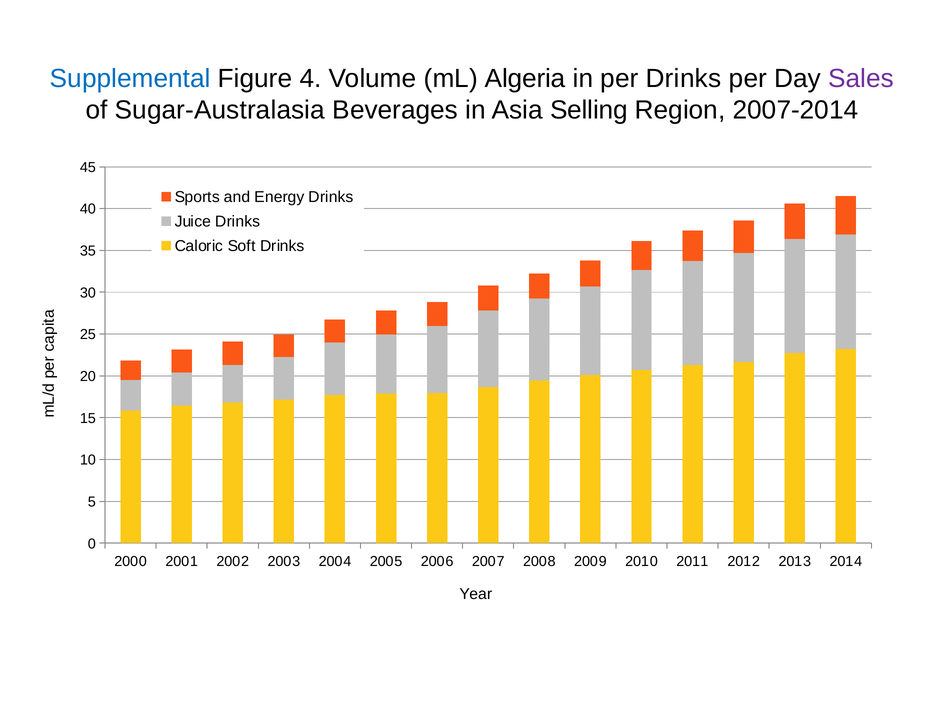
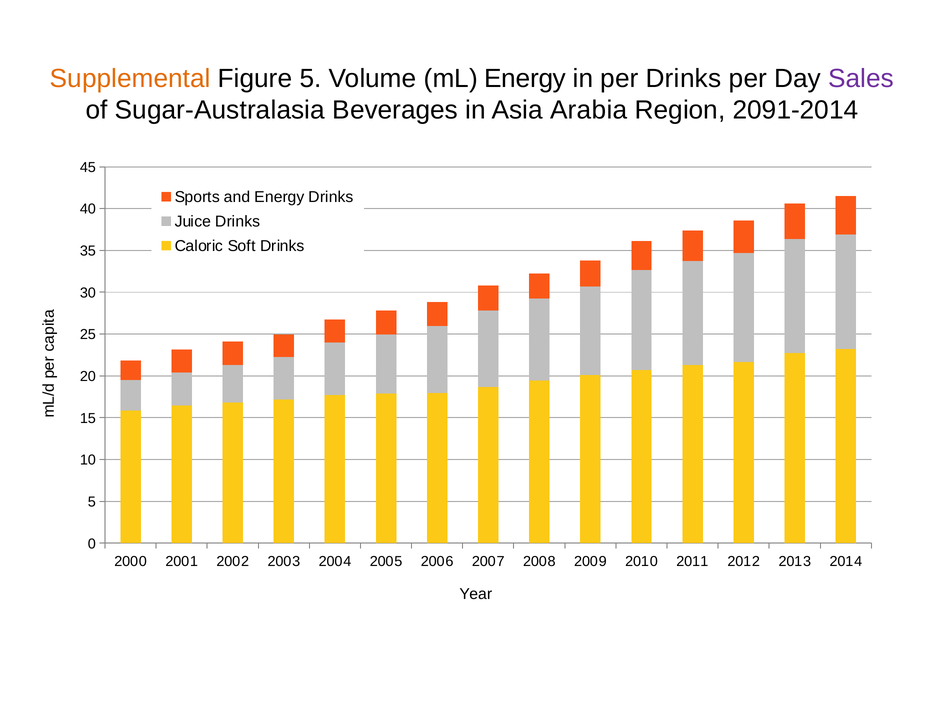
Supplemental colour: blue -> orange (130, 79)
Figure 4: 4 -> 5 (311, 79)
mL Algeria: Algeria -> Energy (525, 79)
Selling: Selling -> Arabia (589, 110)
2007-2014: 2007-2014 -> 2091-2014 (796, 110)
